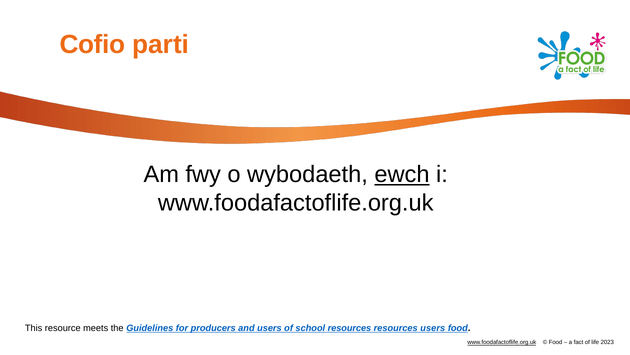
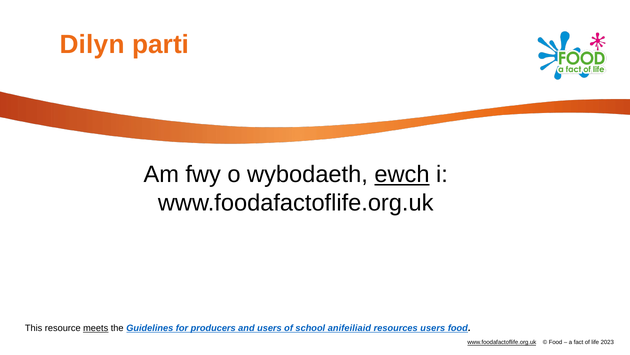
Cofio: Cofio -> Dilyn (92, 44)
meets underline: none -> present (96, 328)
school resources: resources -> anifeiliaid (349, 328)
